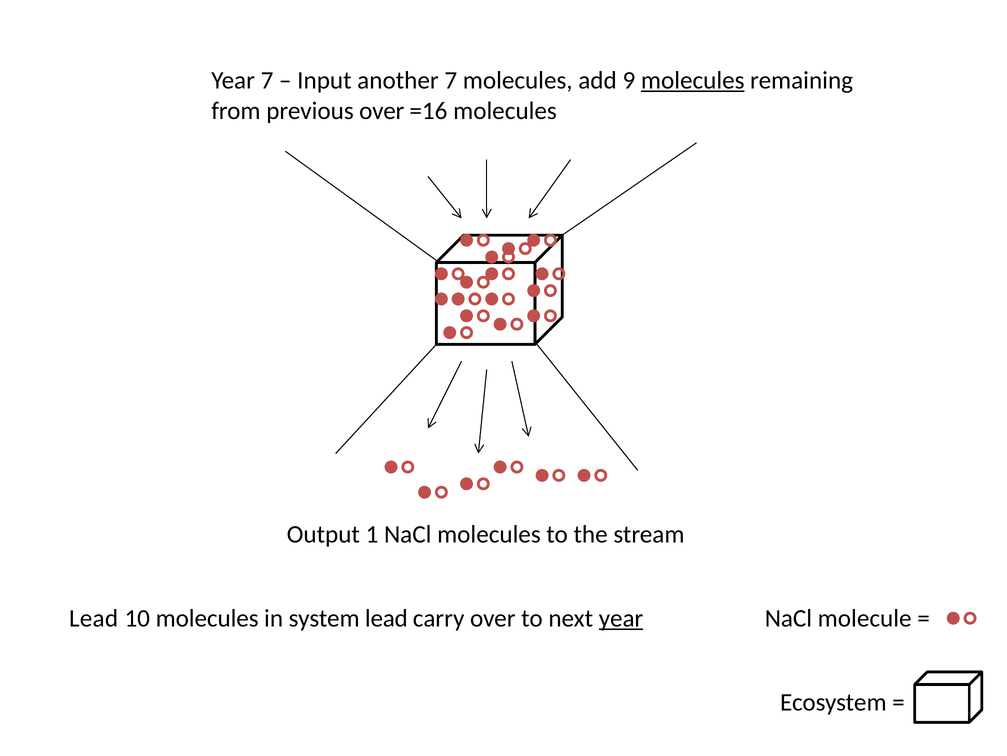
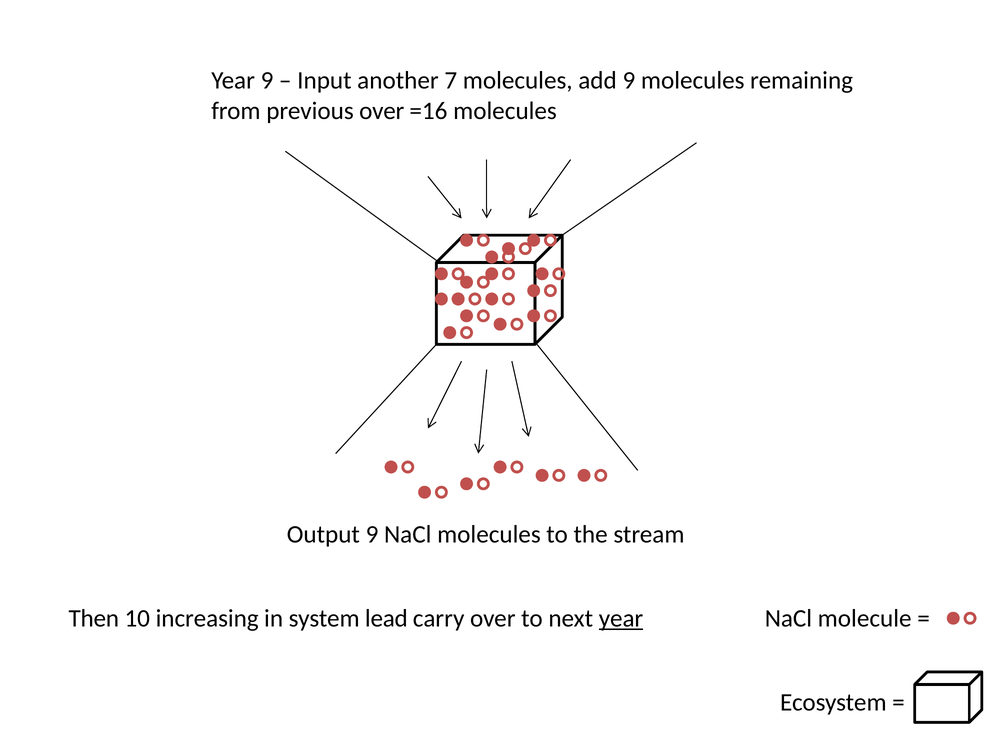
Year 7: 7 -> 9 (267, 81)
molecules underline: present -> none (693, 81)
Output 1: 1 -> 9 (372, 534)
Lead: Lead -> Then (94, 618)
10 molecules: molecules -> increasing (207, 618)
